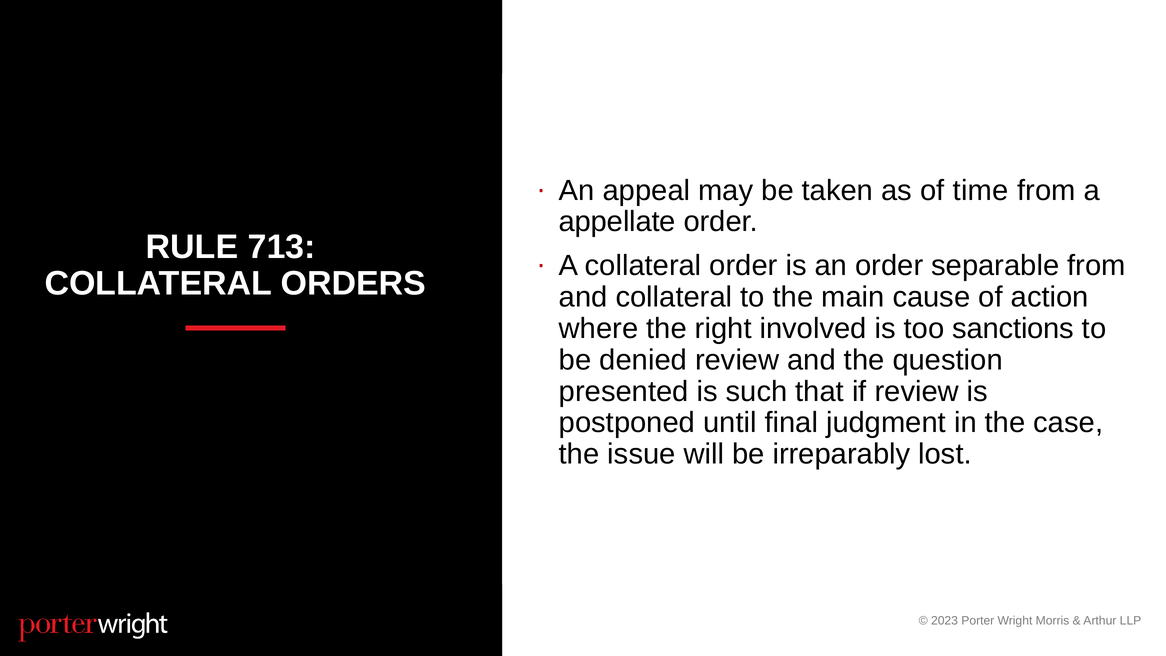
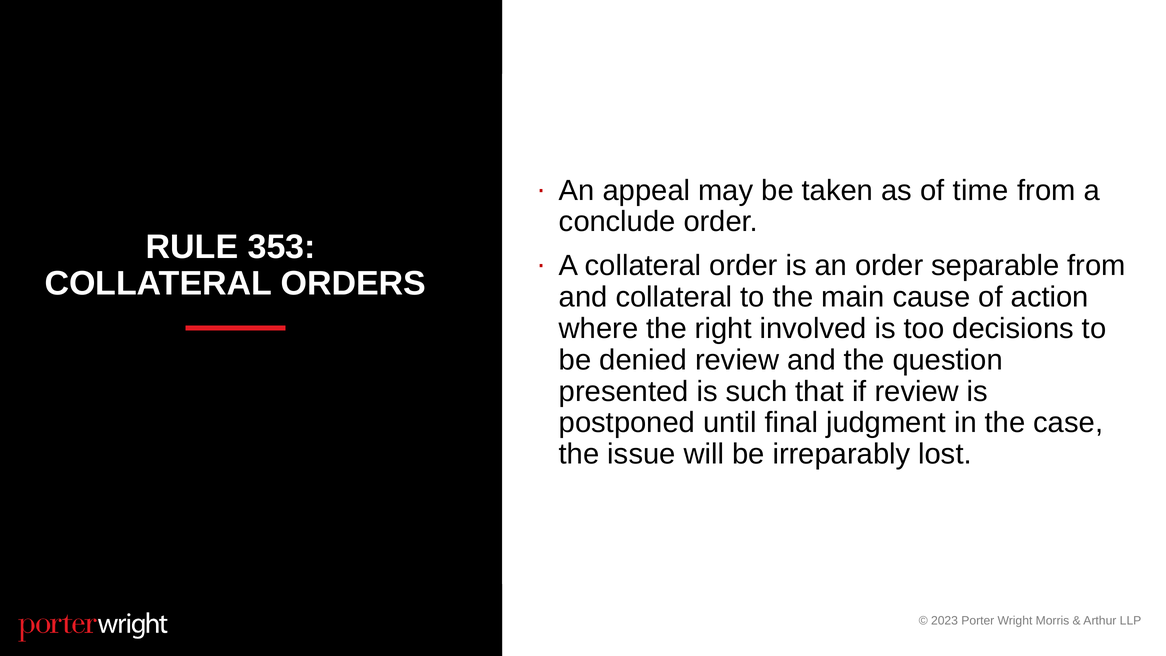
appellate: appellate -> conclude (617, 222)
713: 713 -> 353 (282, 247)
sanctions: sanctions -> decisions (1013, 328)
